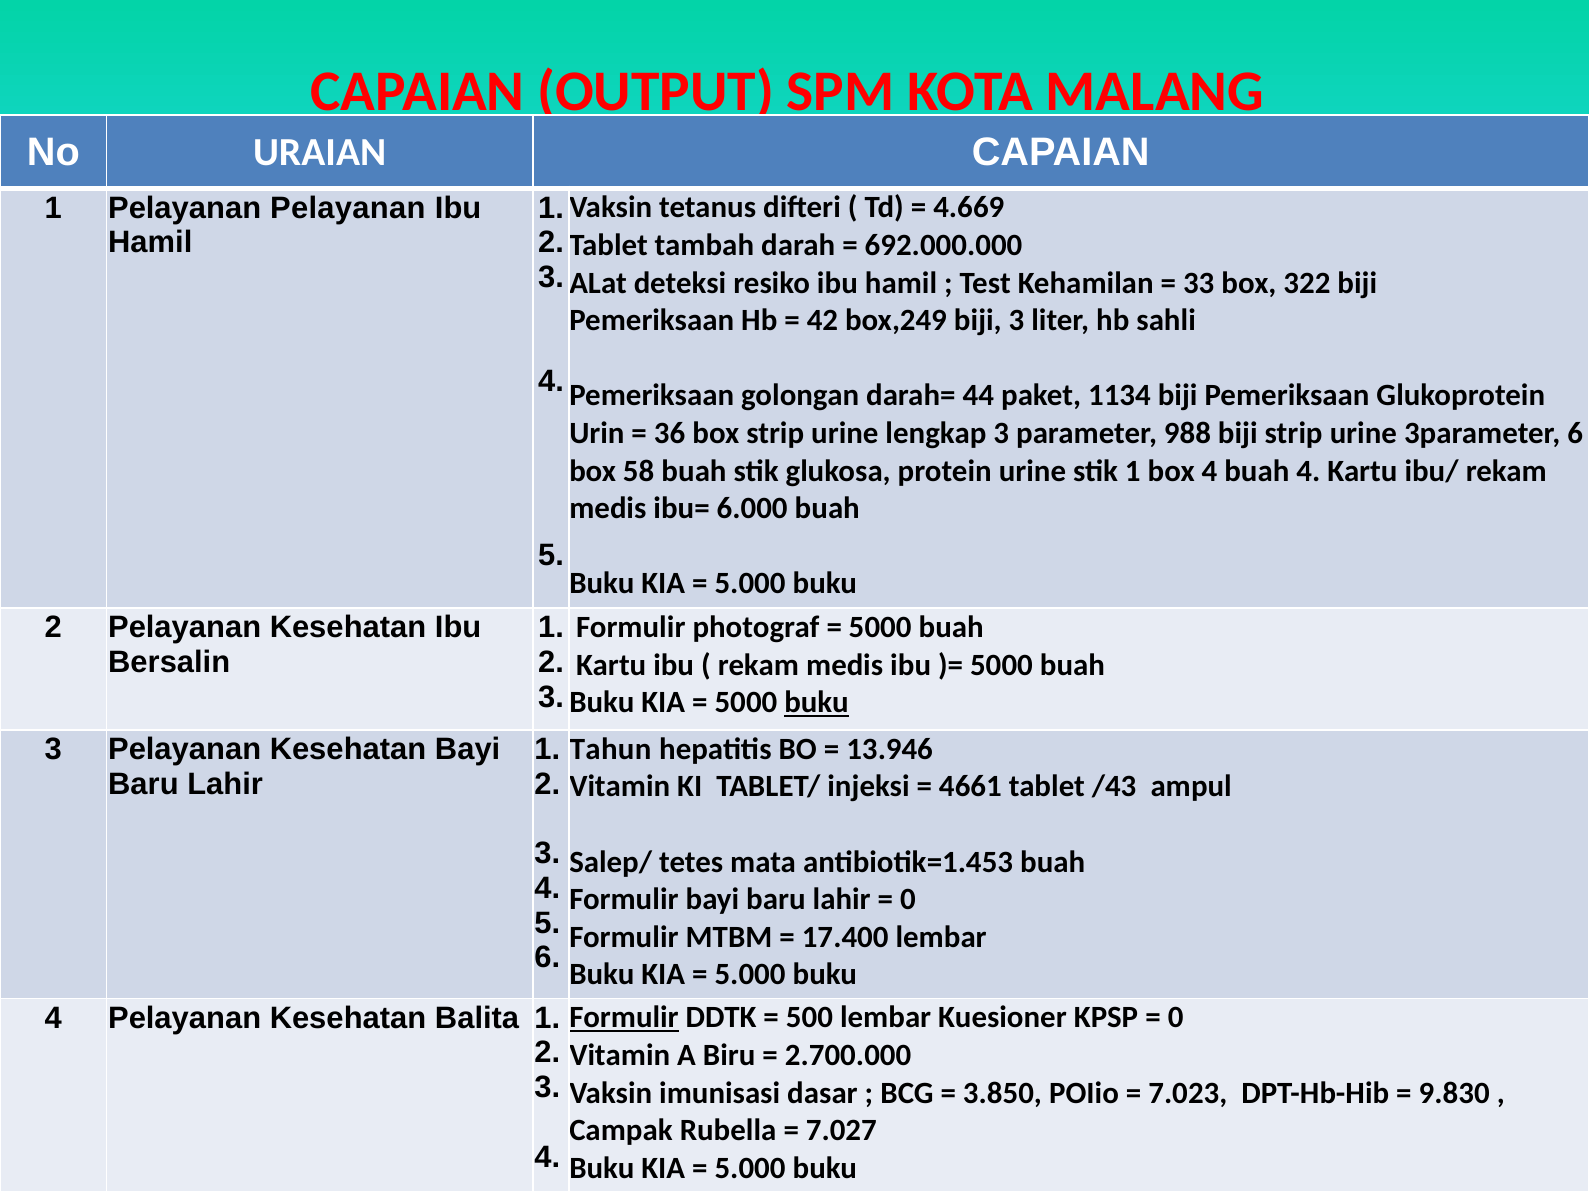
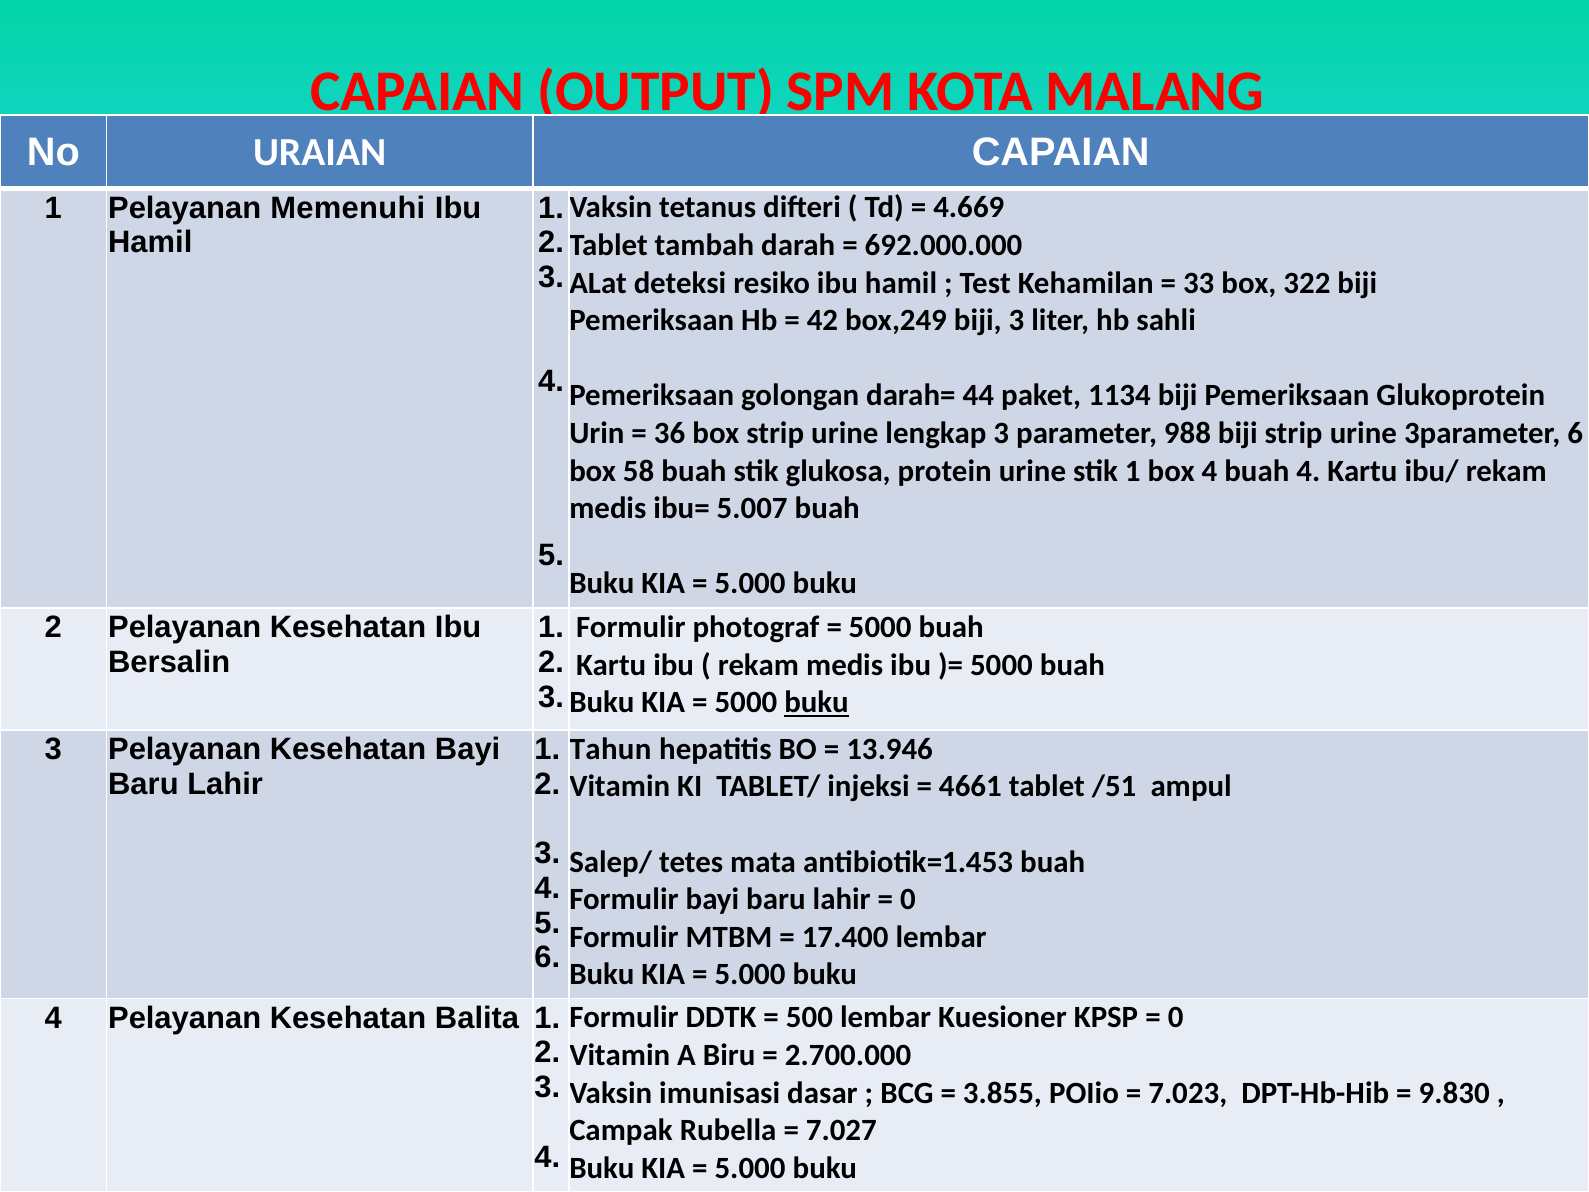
Pelayanan Pelayanan: Pelayanan -> Memenuhi (348, 208)
6.000: 6.000 -> 5.007 (752, 508)
/43: /43 -> /51 (1114, 786)
Formulir underline: present -> none (624, 1018)
3.850: 3.850 -> 3.855 (1002, 1093)
